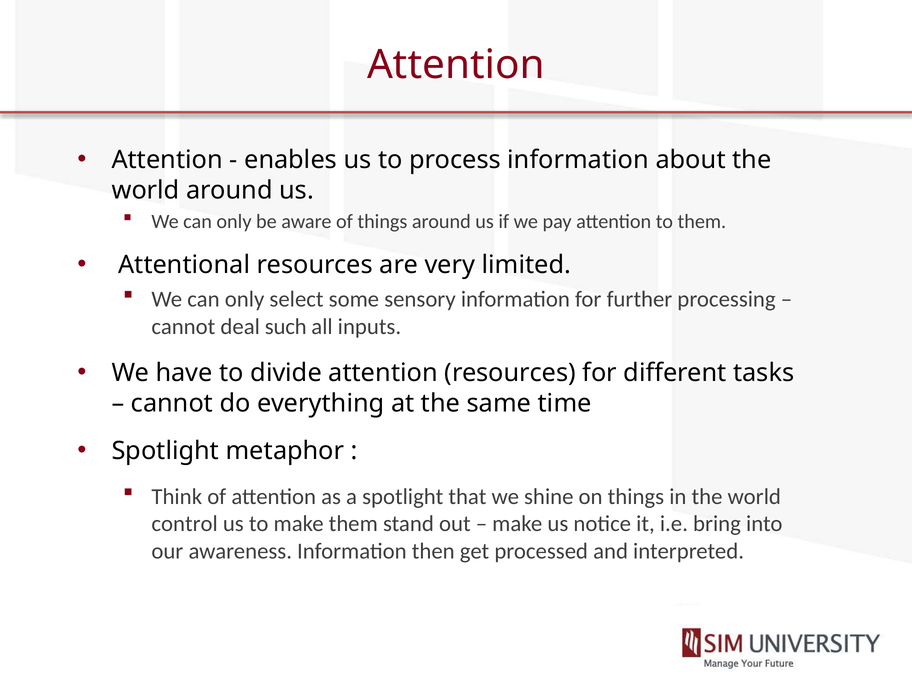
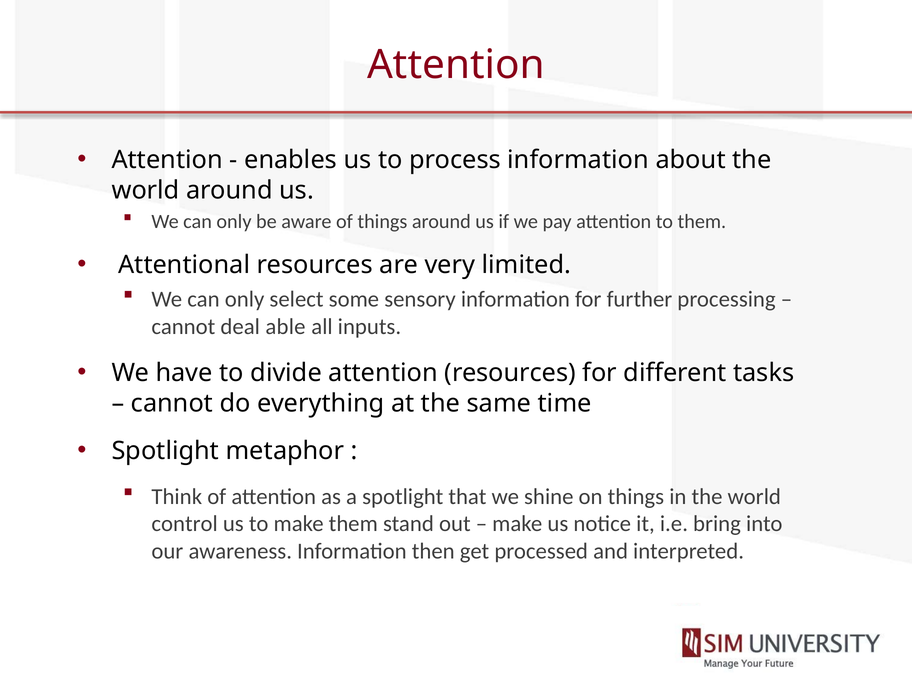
such: such -> able (286, 327)
